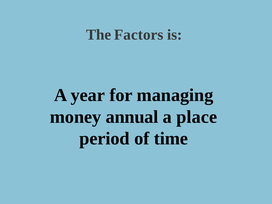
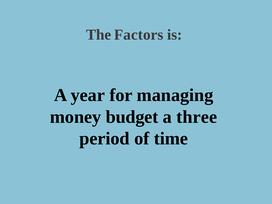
annual: annual -> budget (132, 117)
place: place -> three (197, 117)
